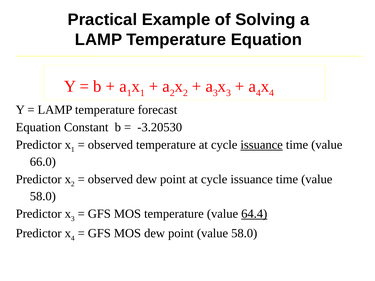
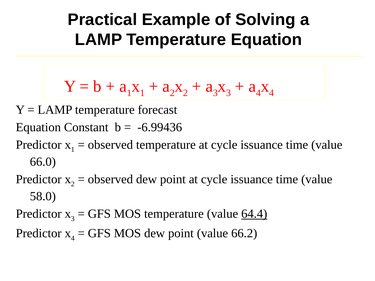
-3.20530: -3.20530 -> -6.99436 (160, 127)
issuance underline: present -> none (262, 145)
point value 58.0: 58.0 -> 66.2 (244, 234)
